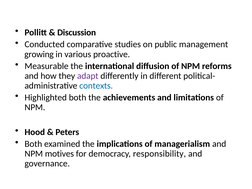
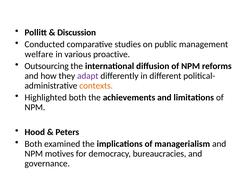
growing: growing -> welfare (39, 54)
Measurable: Measurable -> Outsourcing (47, 66)
contexts colour: blue -> orange (96, 86)
responsibility: responsibility -> bureaucracies (160, 154)
